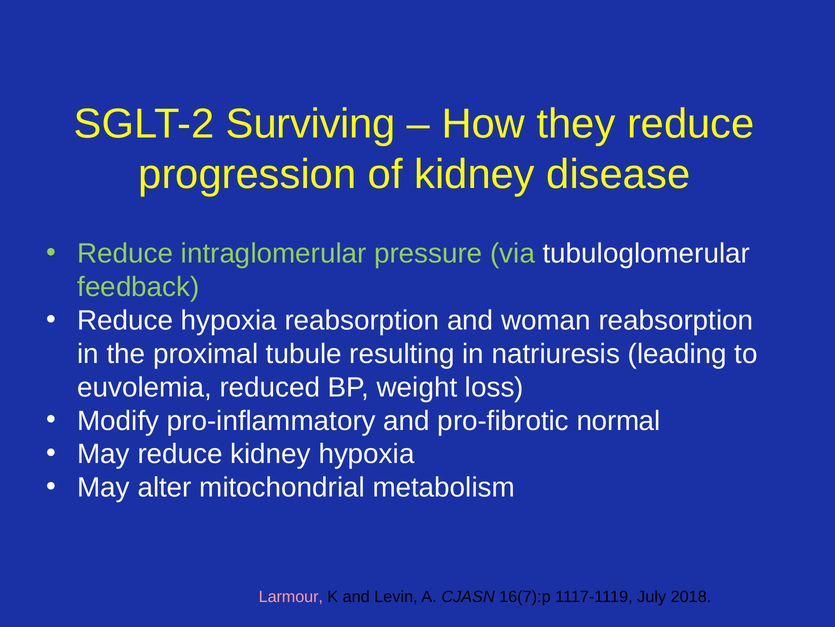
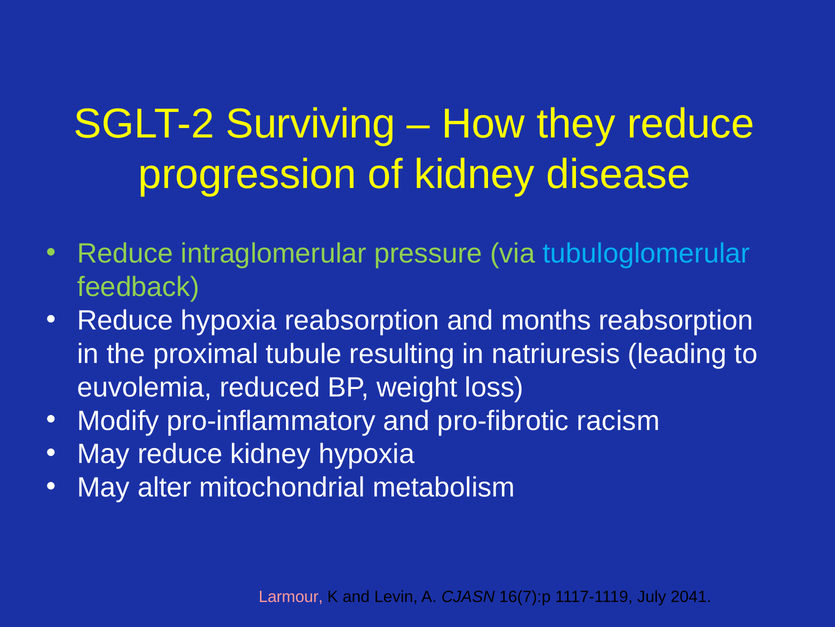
tubuloglomerular colour: white -> light blue (646, 253)
woman: woman -> months (546, 320)
normal: normal -> racism (618, 420)
2018: 2018 -> 2041 (691, 596)
